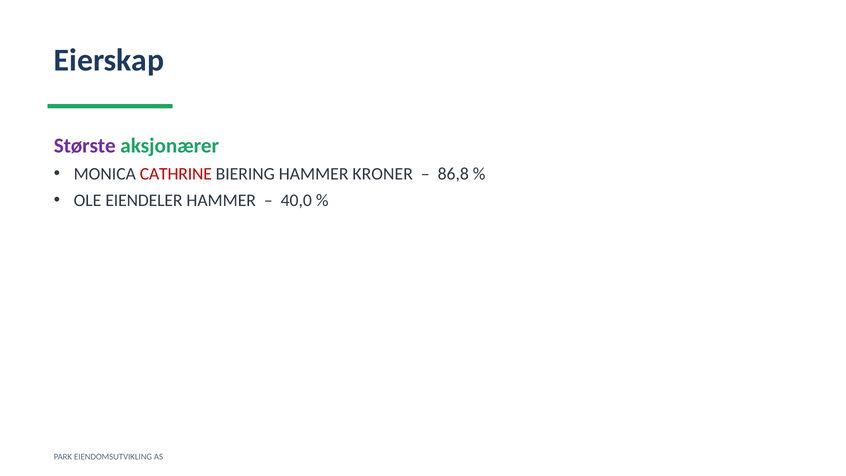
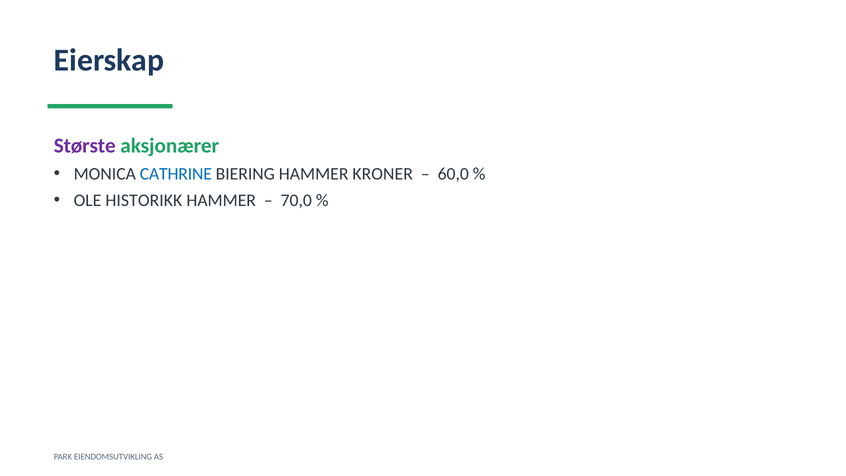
CATHRINE colour: red -> blue (176, 174)
86,8: 86,8 -> 60,0 (453, 174)
EIENDELER: EIENDELER -> HISTORIKK (144, 200)
40,0: 40,0 -> 70,0 (296, 200)
